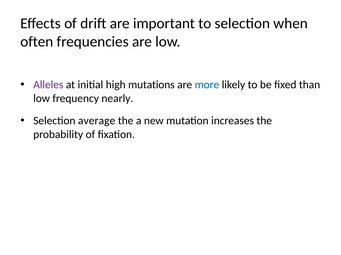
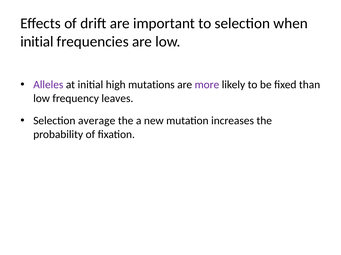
often: often -> initial (37, 42)
more colour: blue -> purple (207, 85)
nearly: nearly -> leaves (117, 99)
